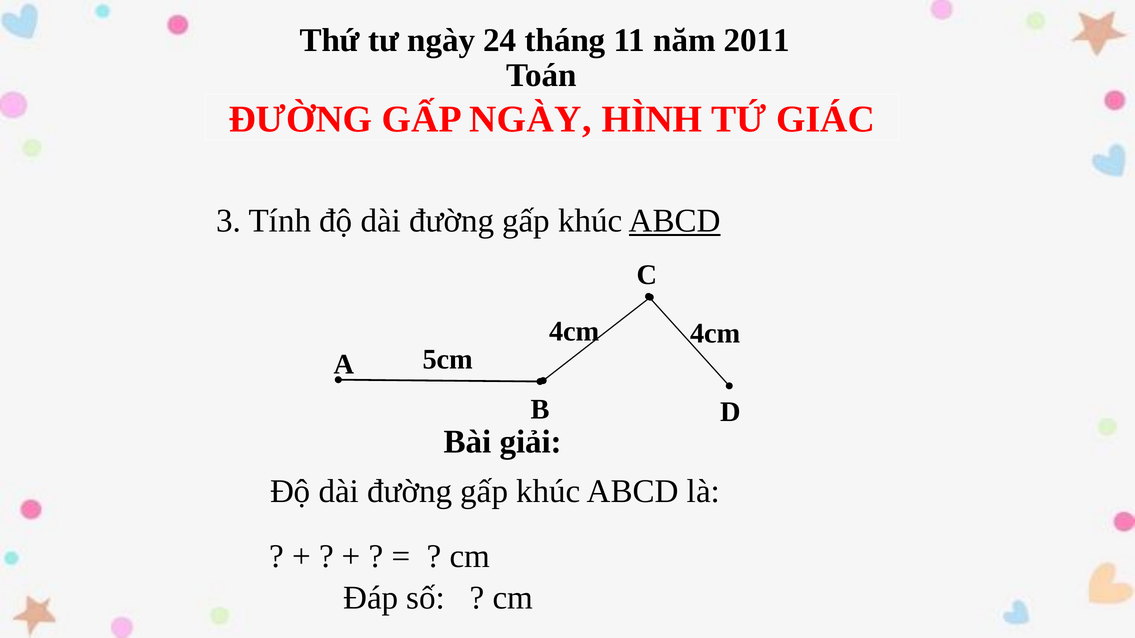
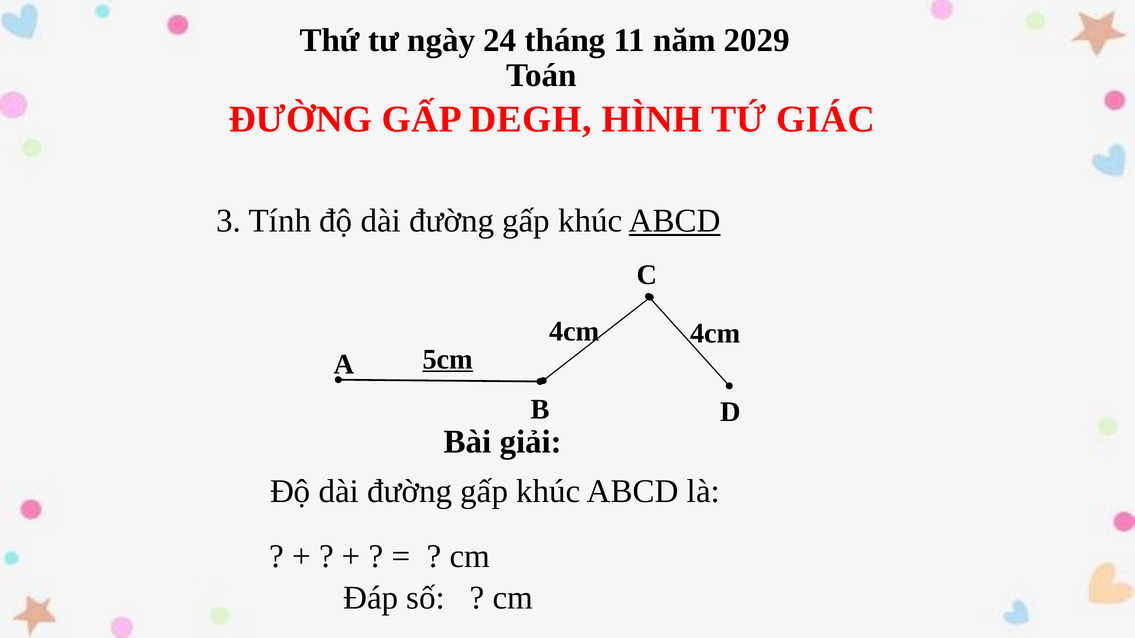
2011: 2011 -> 2029 (757, 40)
GẤP NGÀY: NGÀY -> DEGH (530, 119)
5cm underline: none -> present (448, 359)
